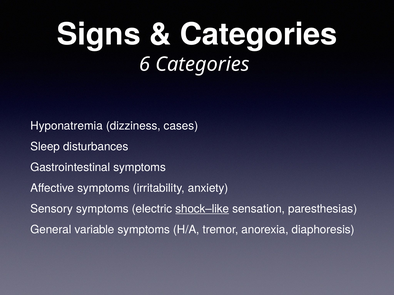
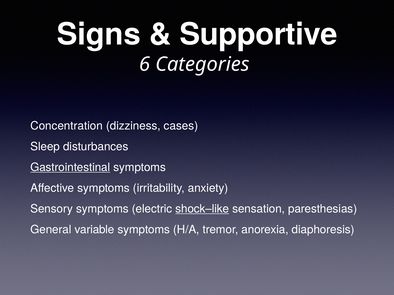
Categories: Categories -> Supportive (259, 35)
Hyponatremia: Hyponatremia -> Concentration (67, 126)
Gastrointestinal underline: none -> present (70, 168)
